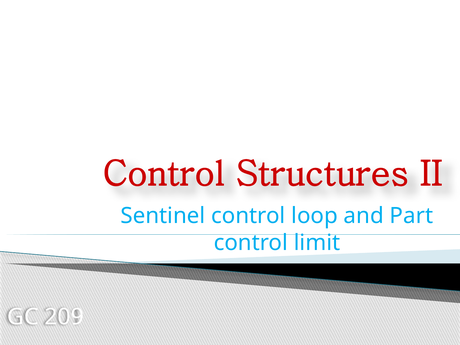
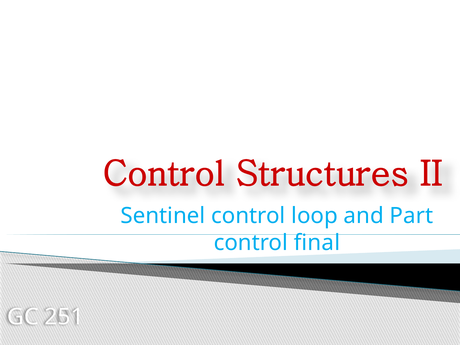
limit: limit -> final (317, 243)
209: 209 -> 251 (64, 317)
